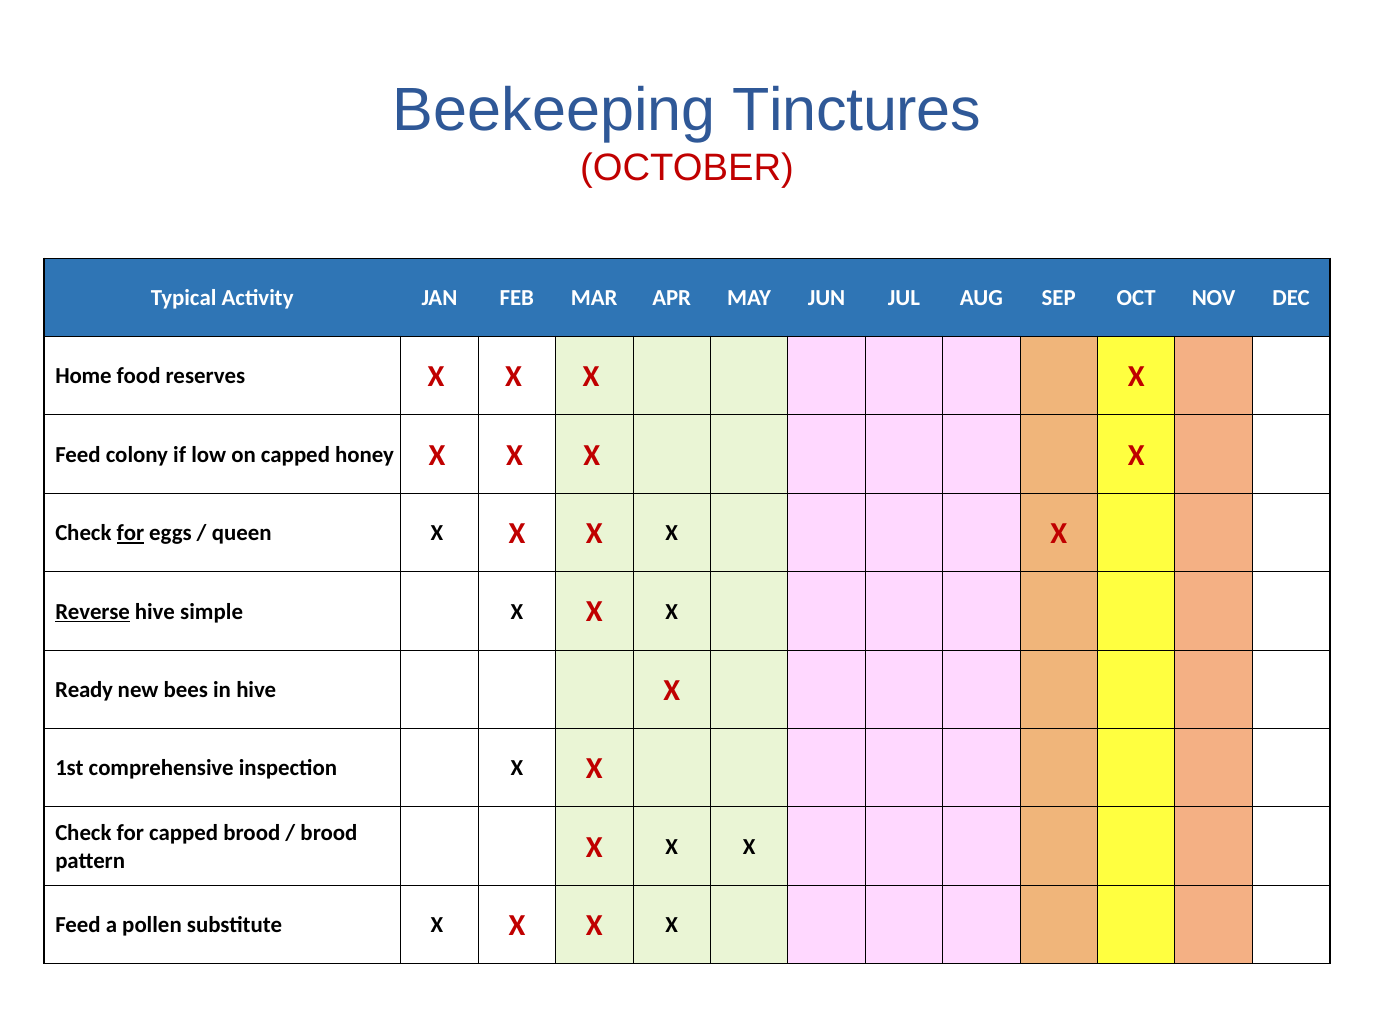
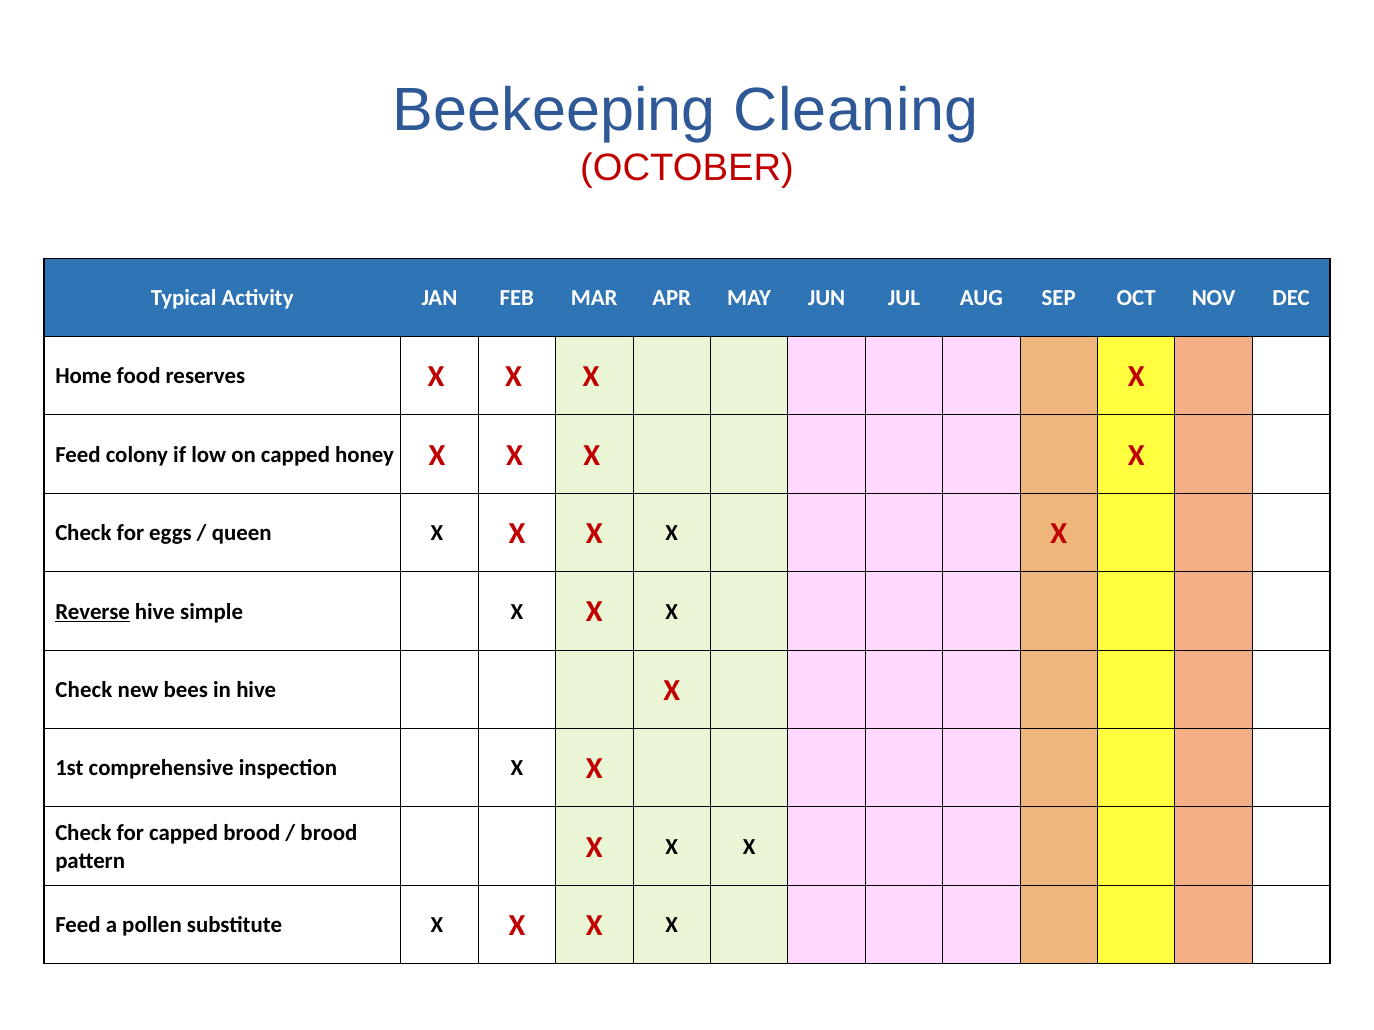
Tinctures: Tinctures -> Cleaning (856, 110)
for underline: present -> none (130, 534)
Ready: Ready -> Check (84, 690)
